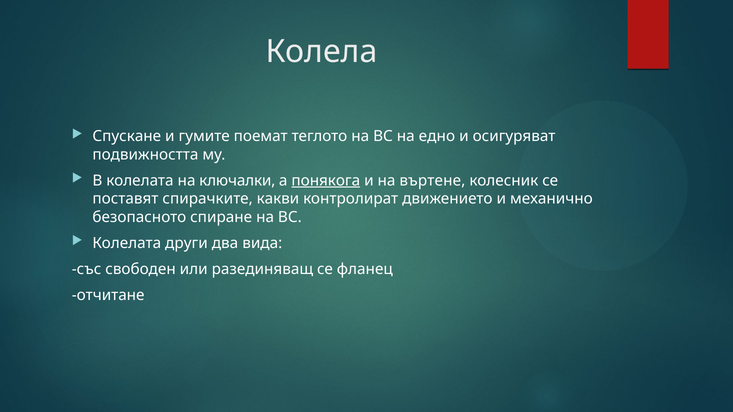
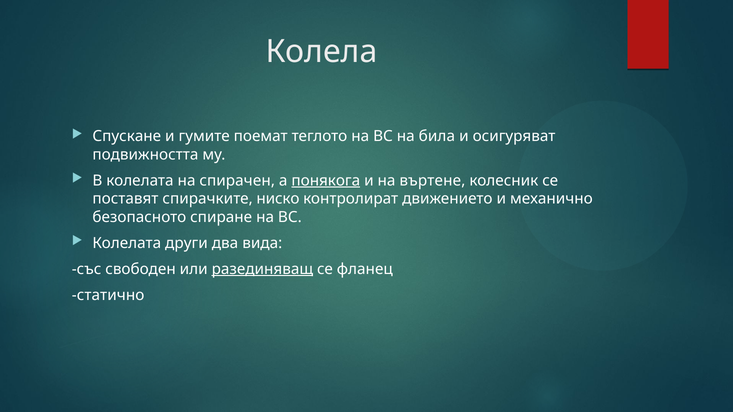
едно: едно -> била (437, 136)
ключалки: ключалки -> спирачeн (237, 181)
какви: какви -> ниско (278, 199)
разединяващ underline: none -> present (262, 269)
отчитане: отчитане -> статично (108, 295)
